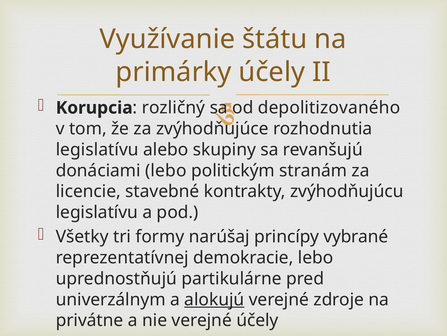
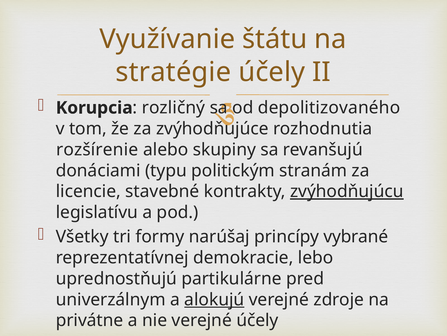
primárky: primárky -> stratégie (173, 72)
legislatívu: legislatívu -> rozšírenie (97, 149)
donáciami lebo: lebo -> typu (166, 170)
zvýhodňujúcu underline: none -> present (347, 191)
